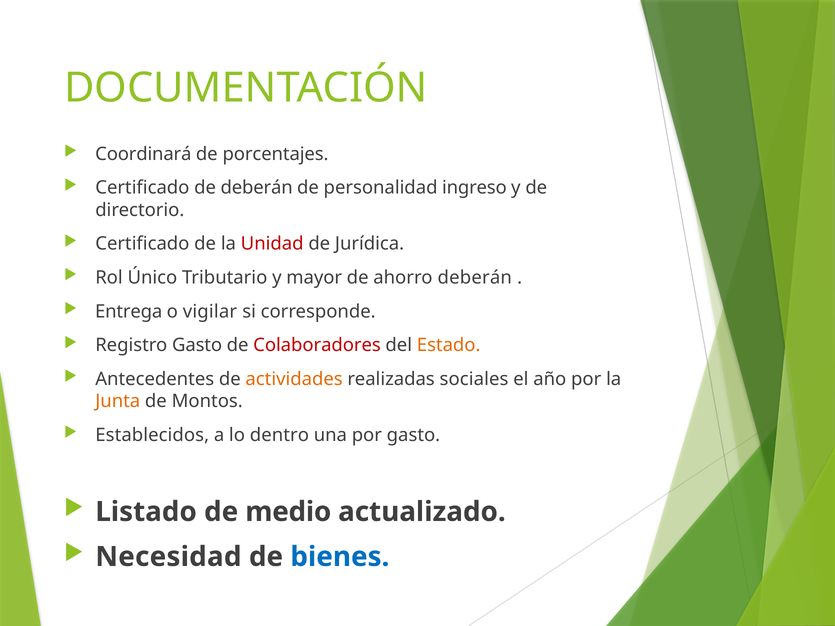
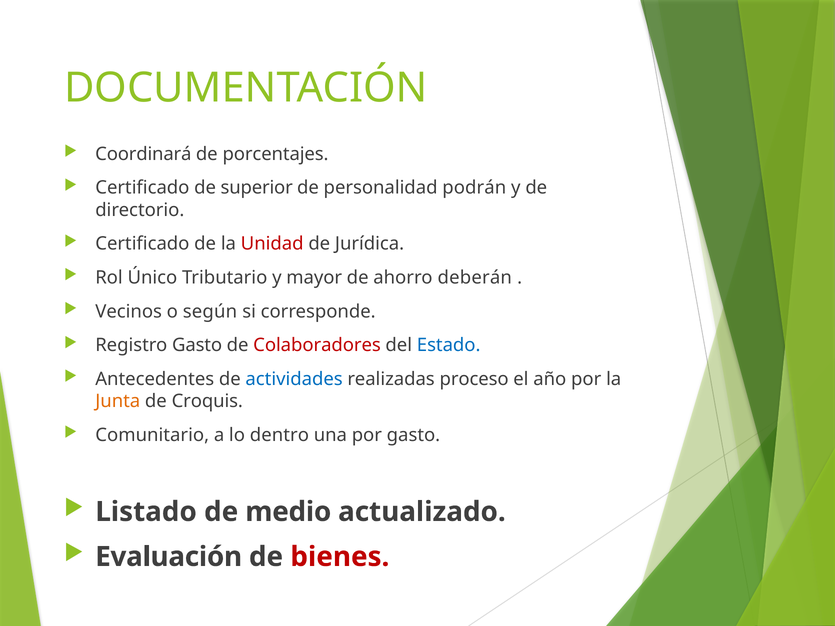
de deberán: deberán -> superior (257, 188)
ingreso: ingreso -> podrán (474, 188)
Entrega: Entrega -> Vecinos (129, 312)
vigilar: vigilar -> según (210, 312)
Estado colour: orange -> blue (449, 345)
actividades colour: orange -> blue (294, 379)
sociales: sociales -> proceso (474, 379)
Montos: Montos -> Croquis (207, 401)
Establecidos: Establecidos -> Comunitario (152, 435)
Necesidad: Necesidad -> Evaluación (169, 557)
bienes colour: blue -> red (340, 557)
